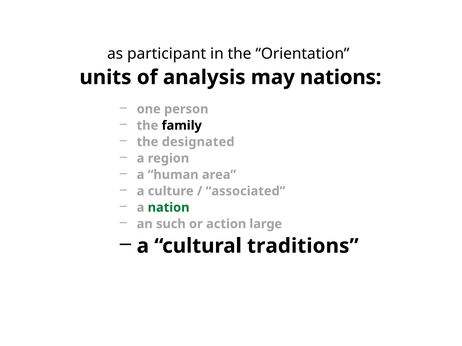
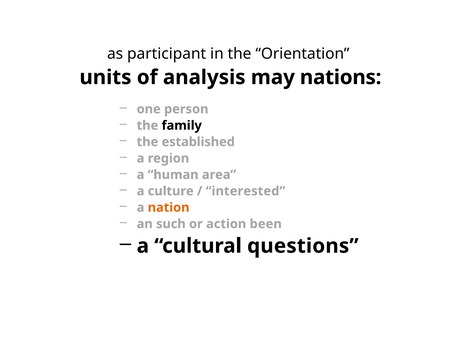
designated: designated -> established (198, 142)
associated: associated -> interested (245, 191)
nation colour: green -> orange (169, 208)
large: large -> been (266, 224)
traditions: traditions -> questions (303, 246)
